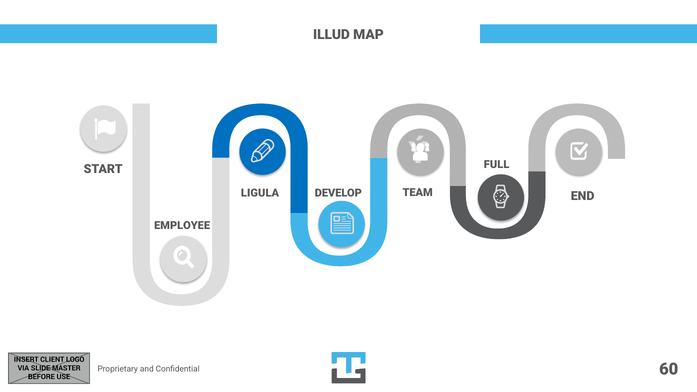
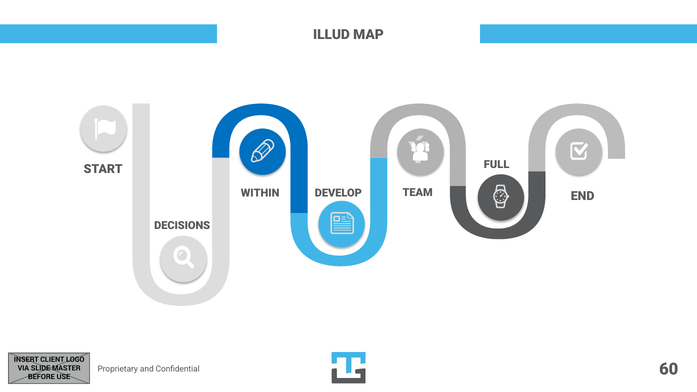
LIGULA: LIGULA -> WITHIN (260, 193)
EMPLOYEE: EMPLOYEE -> DECISIONS (182, 226)
